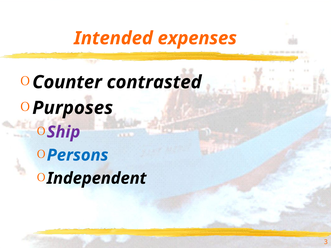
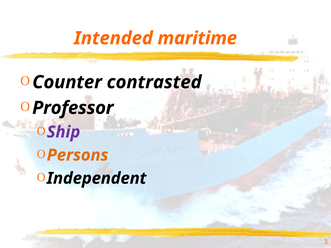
expenses: expenses -> maritime (197, 38)
Purposes: Purposes -> Professor (73, 108)
Persons colour: blue -> orange (78, 155)
